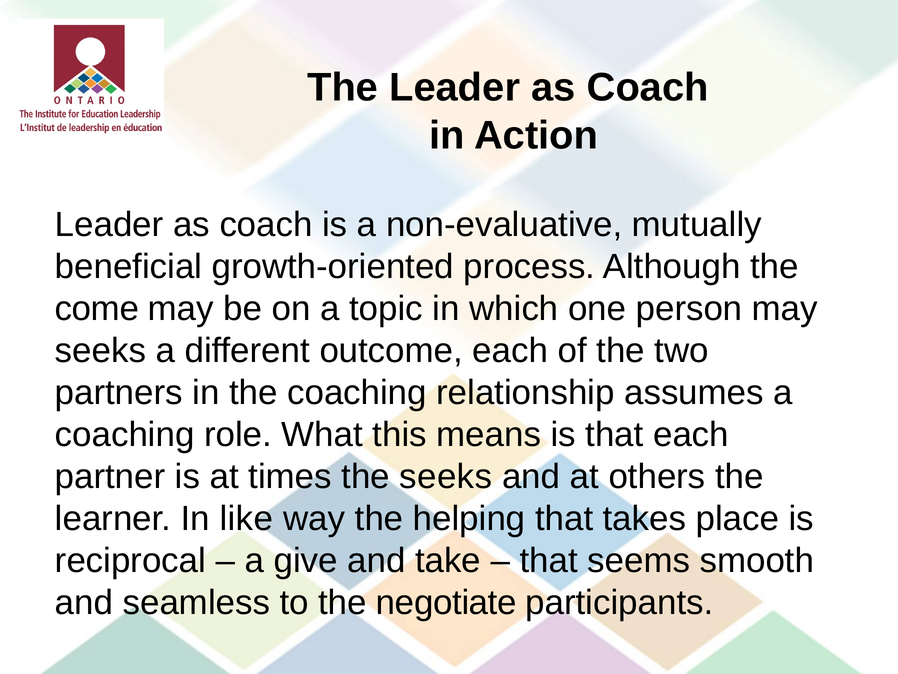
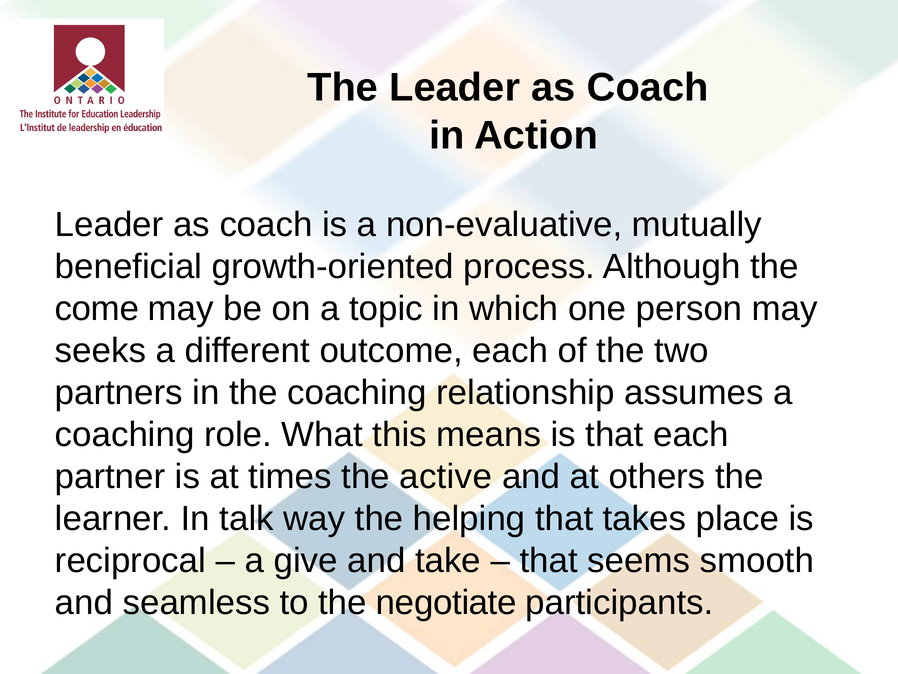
the seeks: seeks -> active (446, 476)
like: like -> talk (247, 518)
